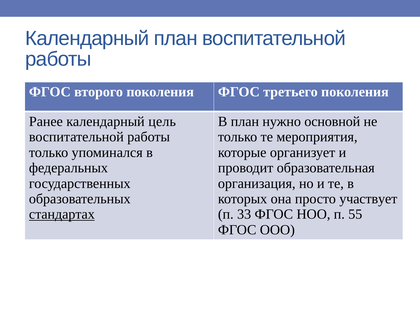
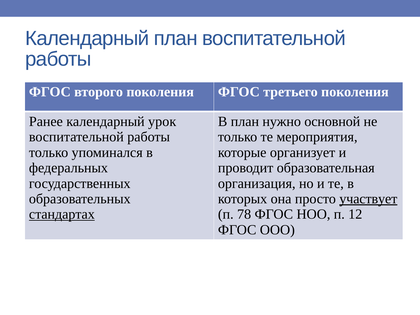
цель: цель -> урок (162, 121)
участвует underline: none -> present (368, 199)
33: 33 -> 78 (244, 214)
55: 55 -> 12 (355, 214)
